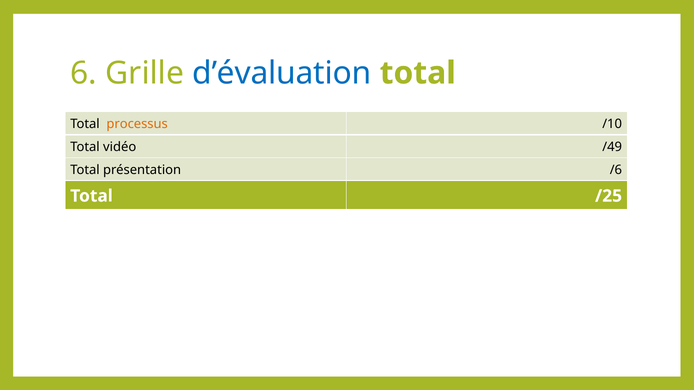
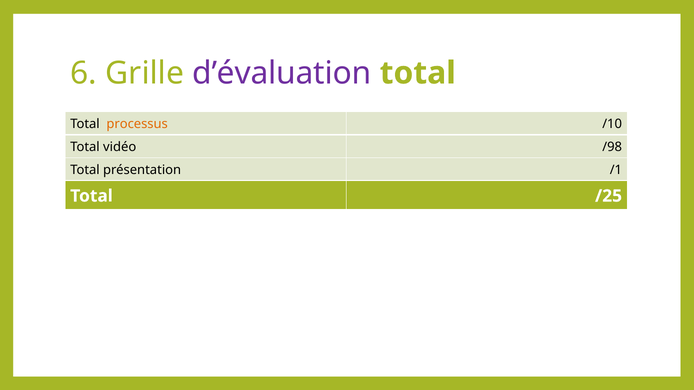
d’évaluation colour: blue -> purple (282, 73)
/49: /49 -> /98 (612, 147)
/6: /6 -> /1 (616, 170)
